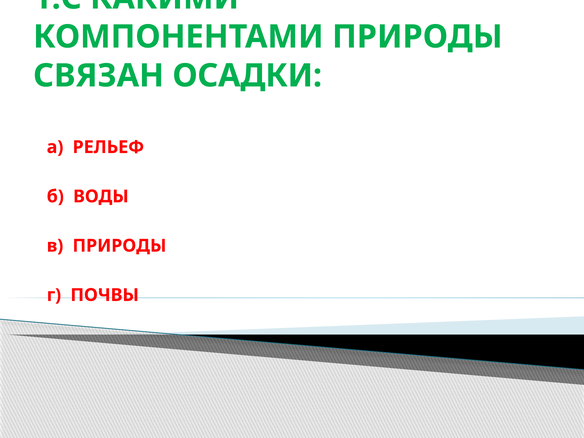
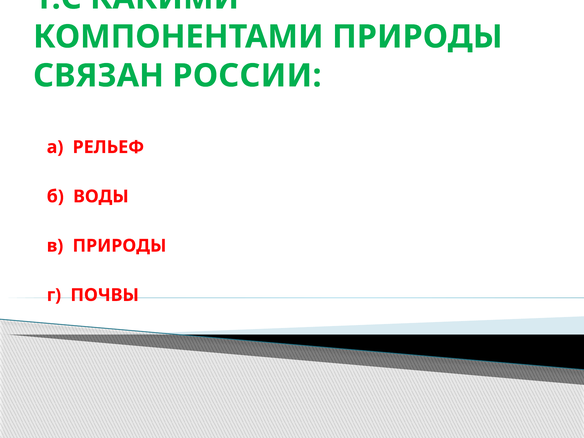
ОСАДКИ: ОСАДКИ -> РОССИИ (247, 76)
